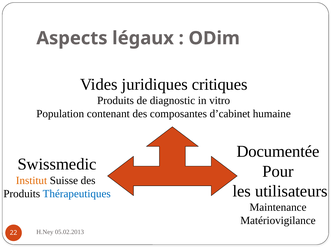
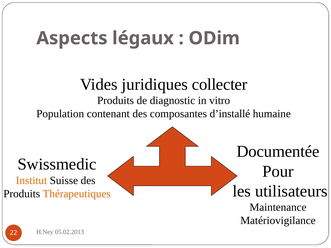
critiques: critiques -> collecter (220, 84)
d’cabinet: d’cabinet -> d’installé (230, 114)
Thérapeutiques colour: blue -> orange (77, 194)
